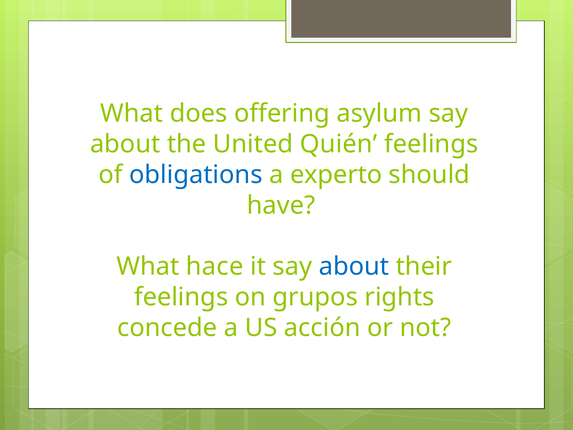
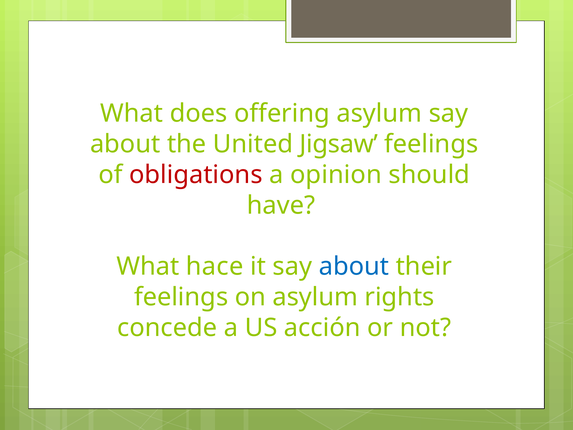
Quién: Quién -> Jigsaw (339, 144)
obligations colour: blue -> red (196, 175)
experto: experto -> opinion (336, 175)
on grupos: grupos -> asylum (315, 297)
